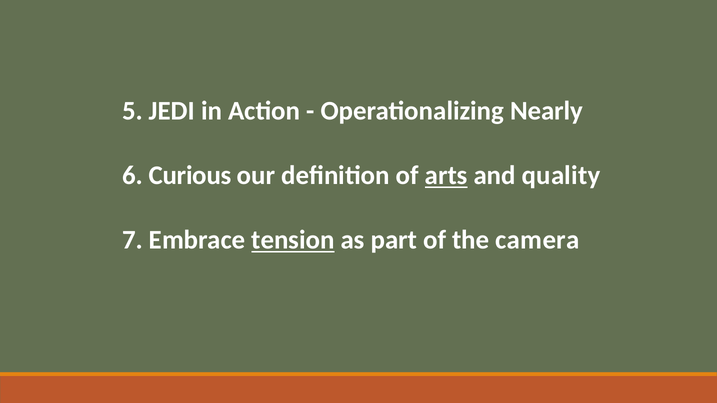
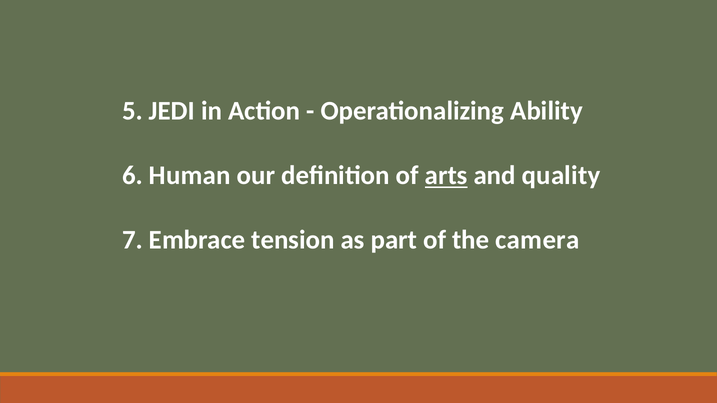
Nearly: Nearly -> Ability (547, 111)
Curious: Curious -> Human (190, 176)
tension underline: present -> none (293, 240)
